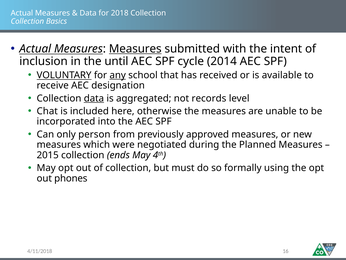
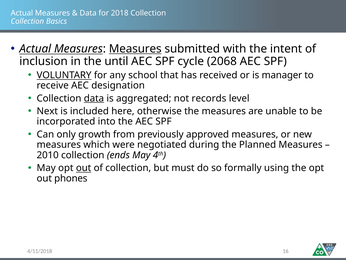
2014: 2014 -> 2068 (222, 61)
any underline: present -> none (118, 75)
available: available -> manager (282, 75)
Chat: Chat -> Next (47, 111)
person: person -> growth (94, 134)
2015: 2015 -> 2010 (48, 155)
out underline: none -> present (84, 168)
